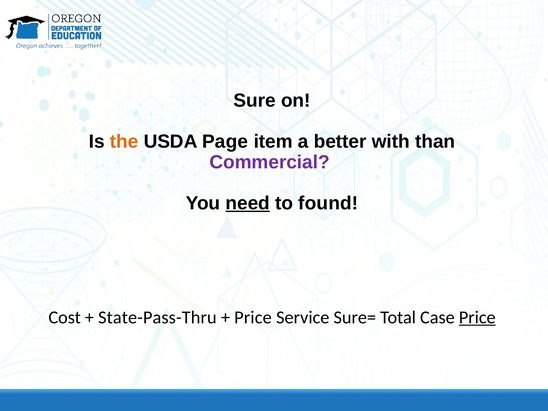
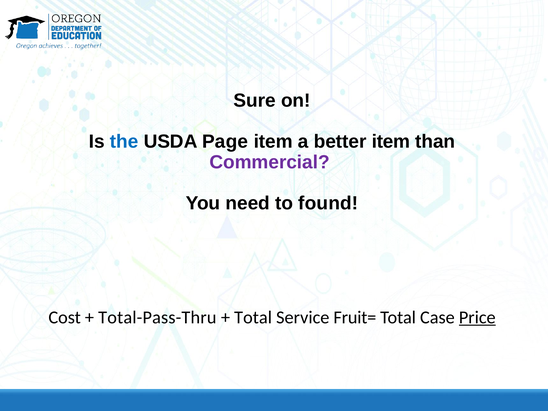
the colour: orange -> blue (124, 142)
better with: with -> item (391, 142)
need underline: present -> none (248, 203)
State-Pass-Thru: State-Pass-Thru -> Total-Pass-Thru (157, 317)
Price: Price -> Total (253, 317)
Sure=: Sure= -> Fruit= (355, 317)
